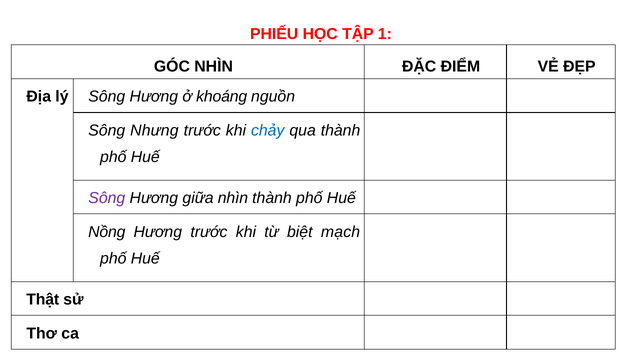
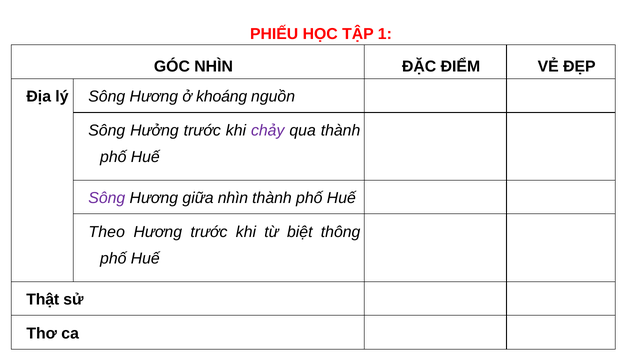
Nhưng: Nhưng -> Hưởng (154, 130)
chảy colour: blue -> purple (268, 130)
Nồng: Nồng -> Theo (107, 232)
mạch: mạch -> thông (341, 232)
